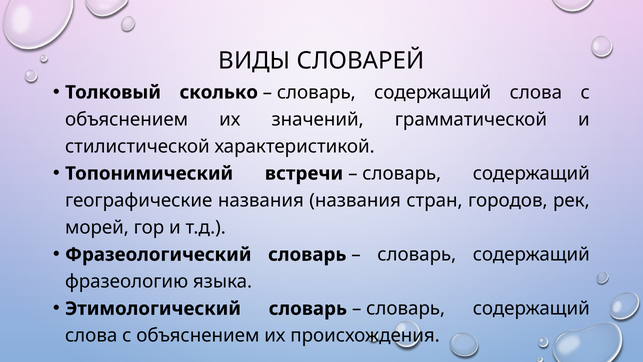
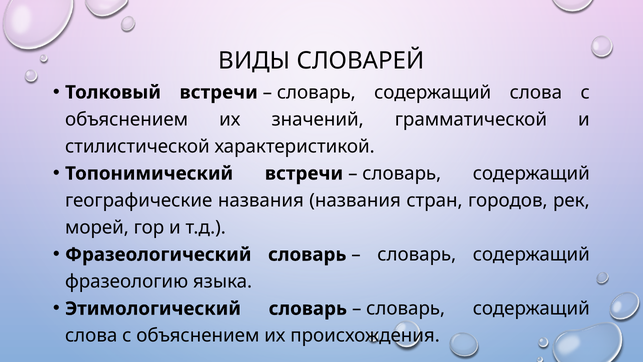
Толковый сколько: сколько -> встречи (219, 92)
